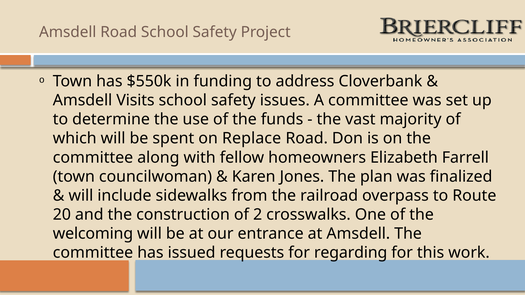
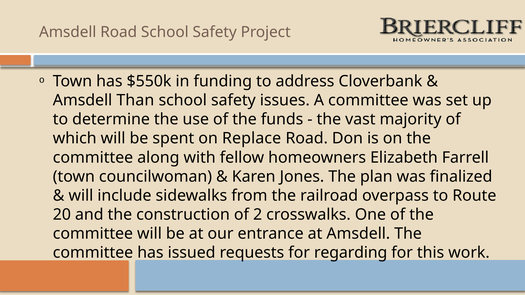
Visits: Visits -> Than (135, 101)
welcoming: welcoming -> committee (93, 234)
